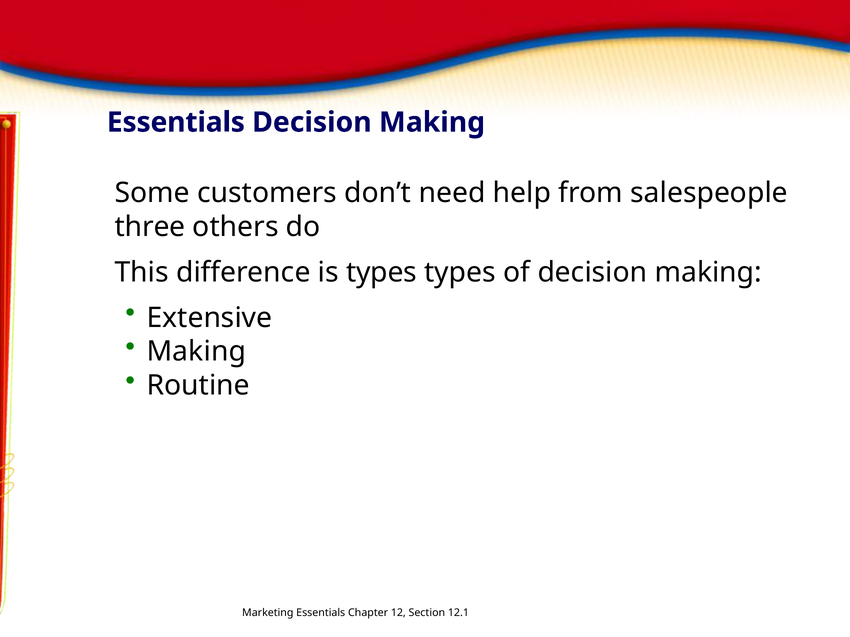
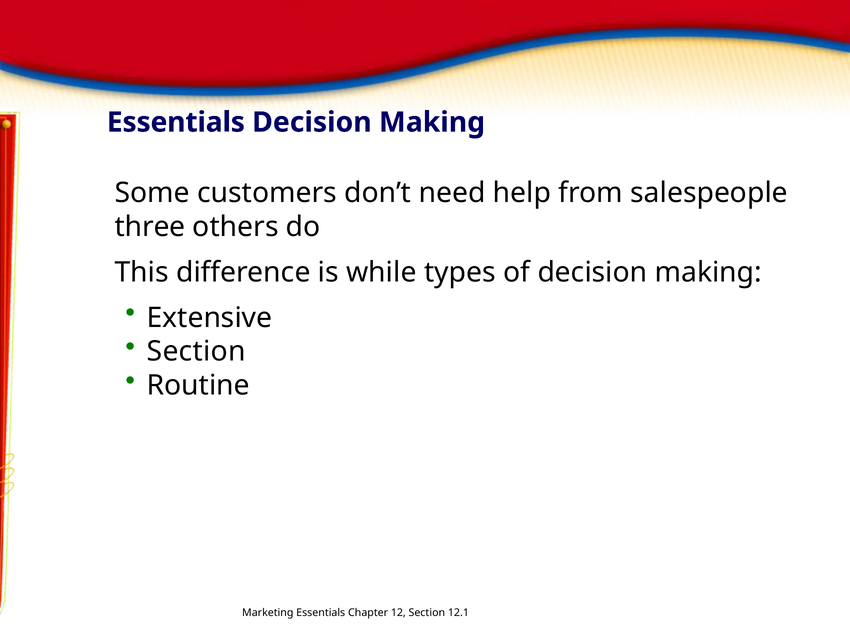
is types: types -> while (381, 273)
Making: Making -> Section (196, 352)
